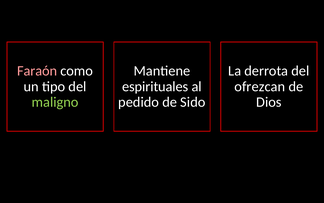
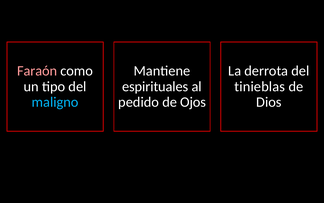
ofrezcan: ofrezcan -> tinieblas (260, 86)
maligno colour: light green -> light blue (55, 102)
Sido: Sido -> Ojos (193, 102)
